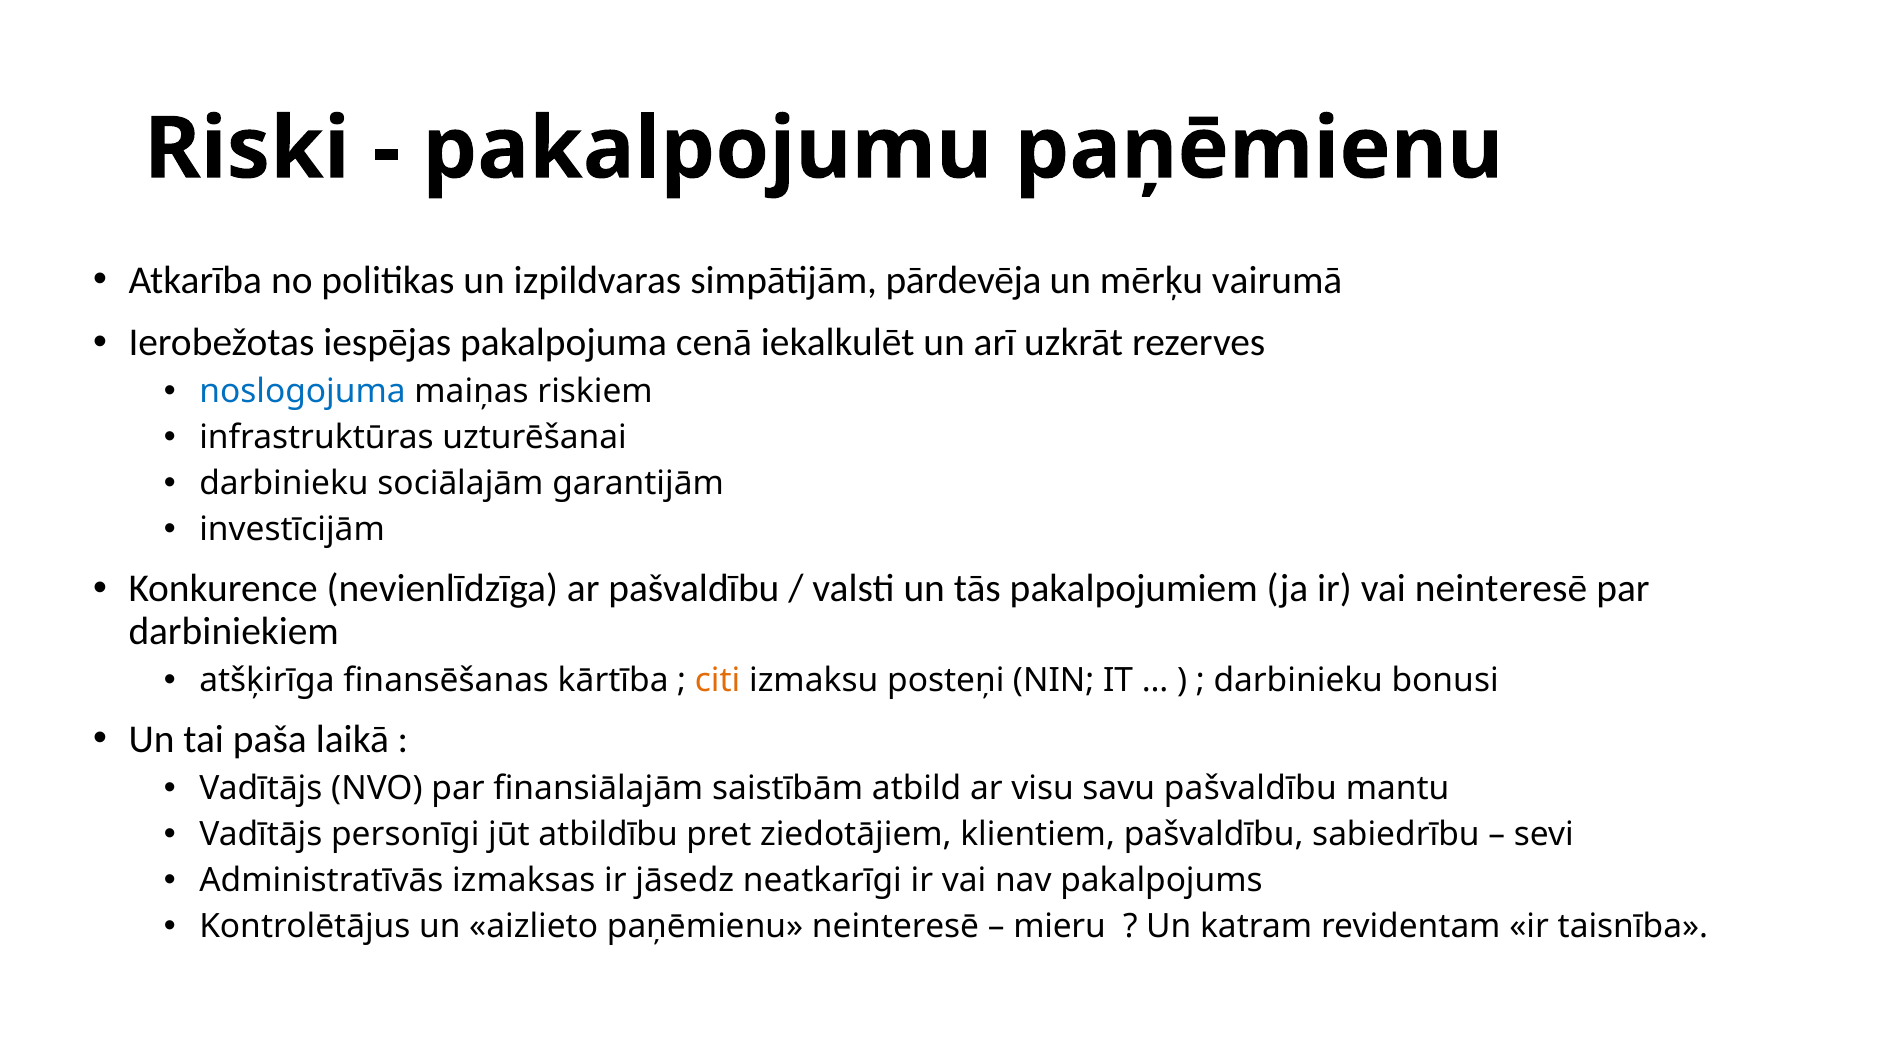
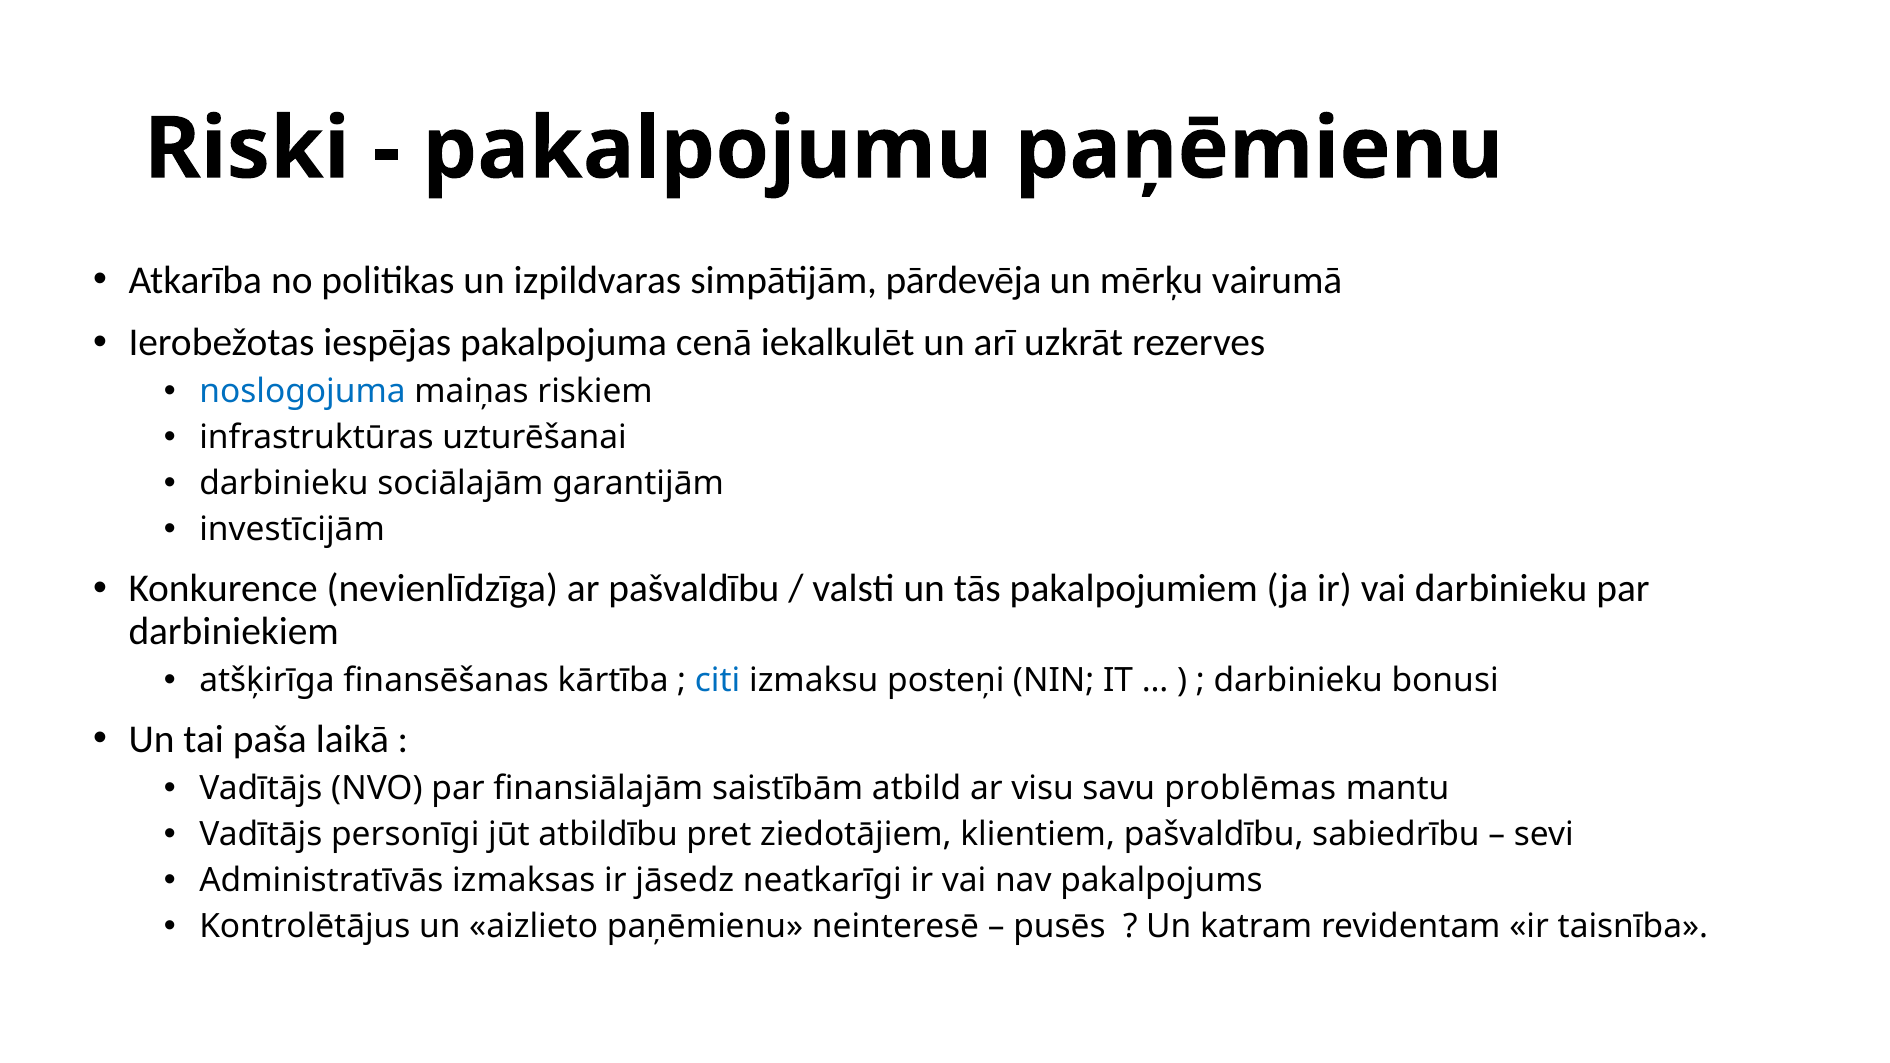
vai neinteresē: neinteresē -> darbinieku (1501, 589)
citi colour: orange -> blue (718, 681)
savu pašvaldību: pašvaldību -> problēmas (1250, 789)
mieru: mieru -> pusēs (1059, 927)
